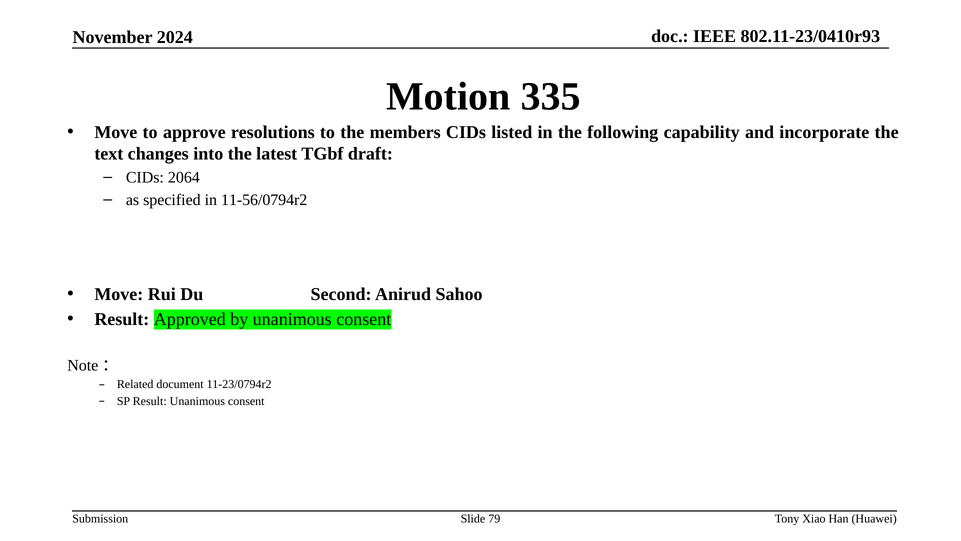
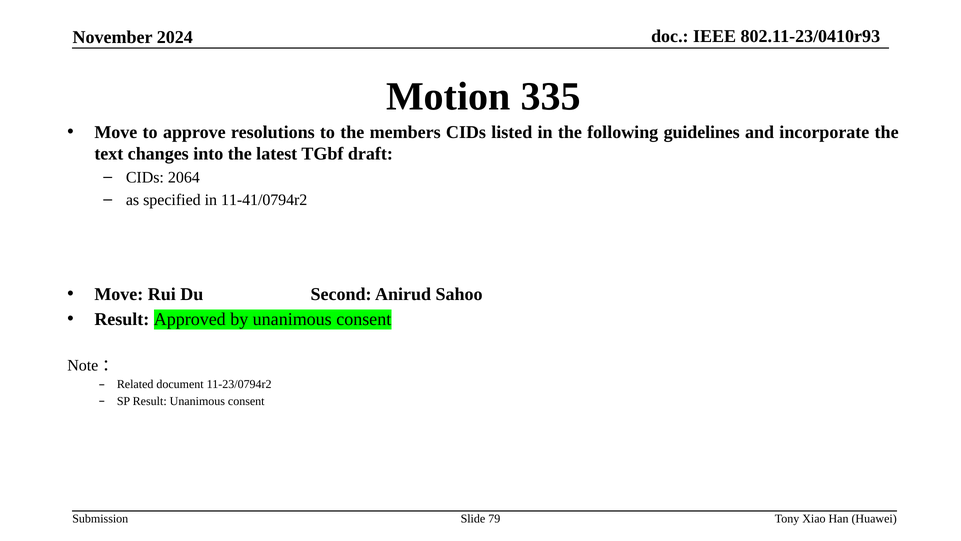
capability: capability -> guidelines (702, 132)
11-56/0794r2: 11-56/0794r2 -> 11-41/0794r2 (264, 200)
